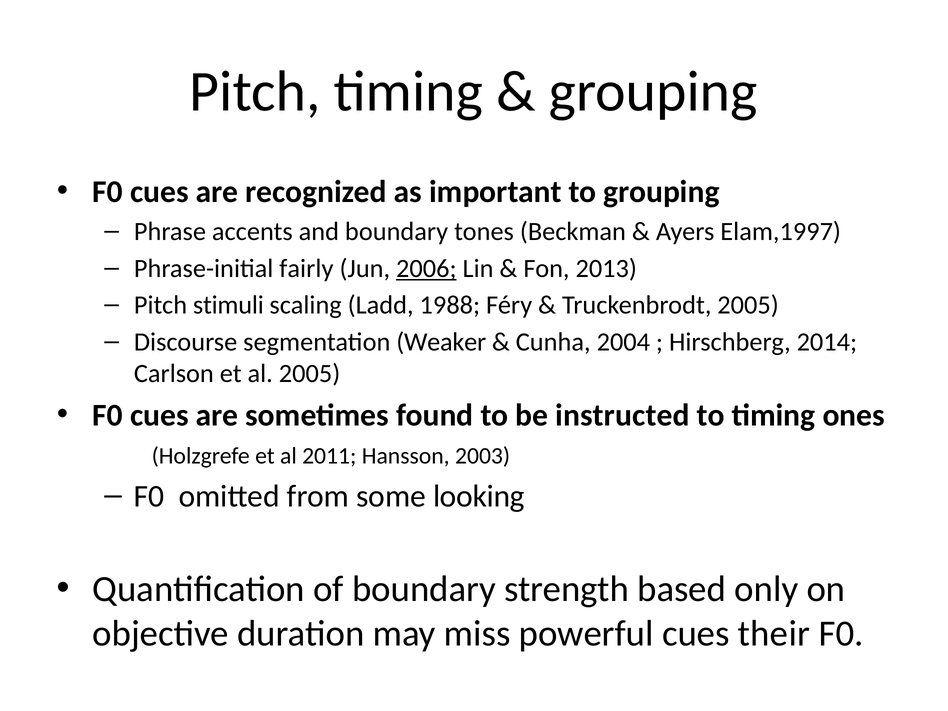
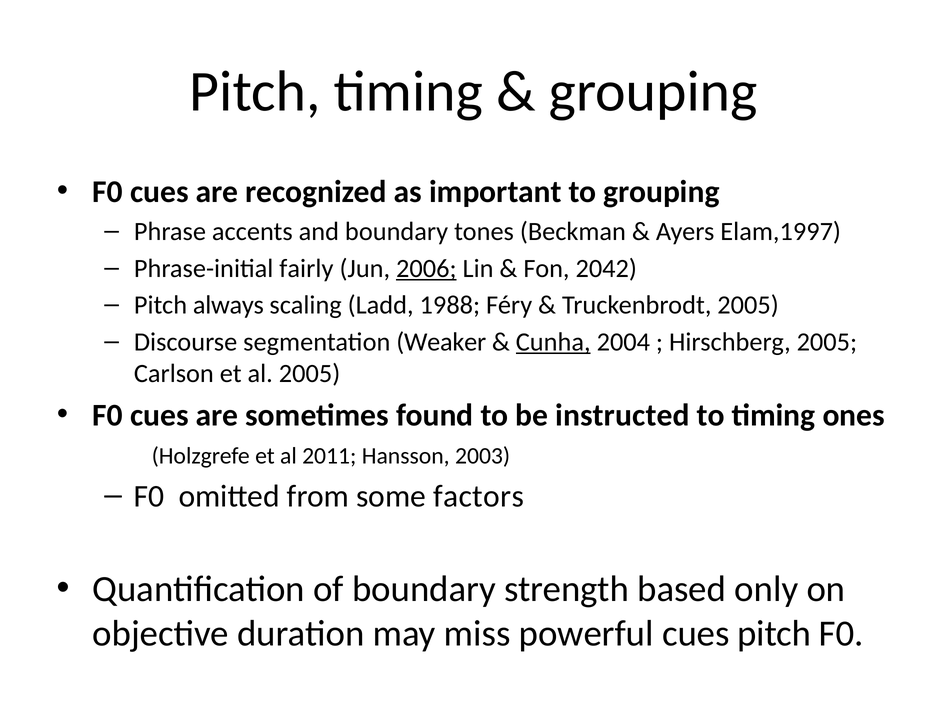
2013: 2013 -> 2042 (606, 268)
stimuli: stimuli -> always (228, 305)
Cunha underline: none -> present (553, 342)
Hirschberg 2014: 2014 -> 2005 (827, 342)
looking: looking -> factors (479, 496)
cues their: their -> pitch (774, 634)
